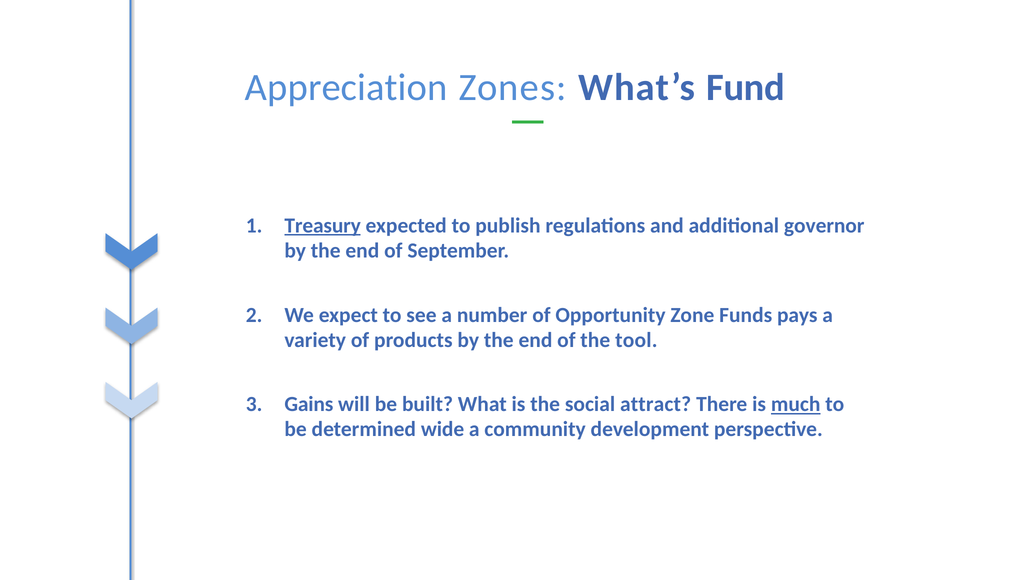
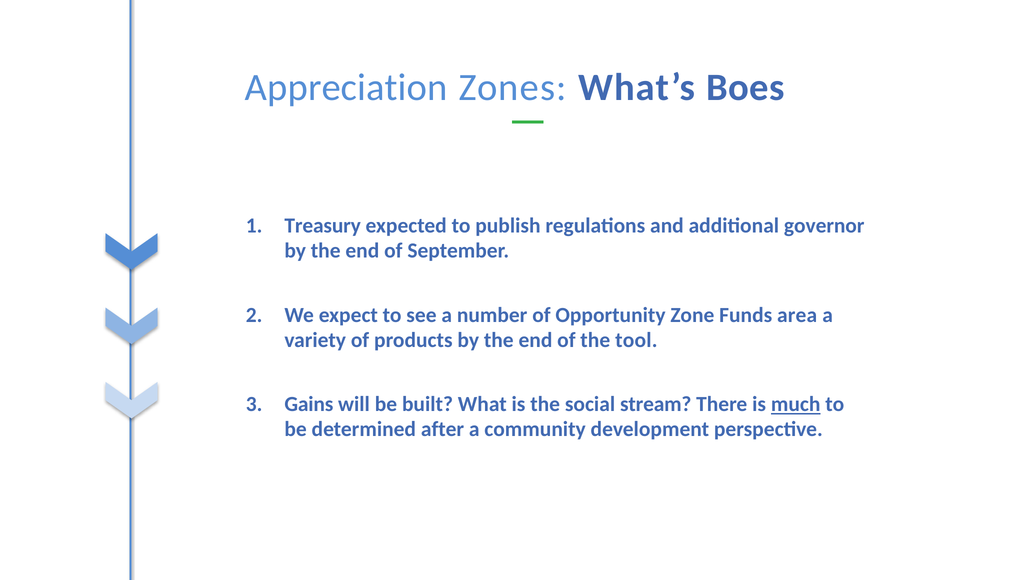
Fund: Fund -> Boes (745, 87)
Treasury underline: present -> none (323, 225)
pays: pays -> area (797, 315)
attract: attract -> stream (656, 404)
wide: wide -> after (443, 429)
